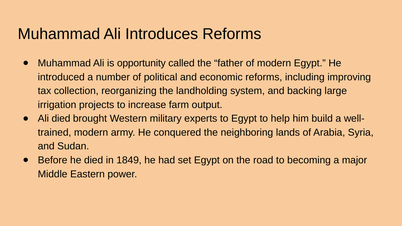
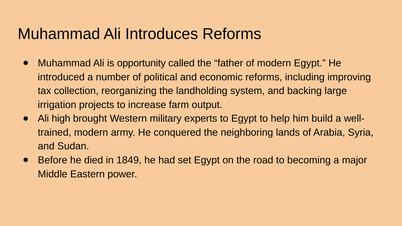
Ali died: died -> high (61, 119)
